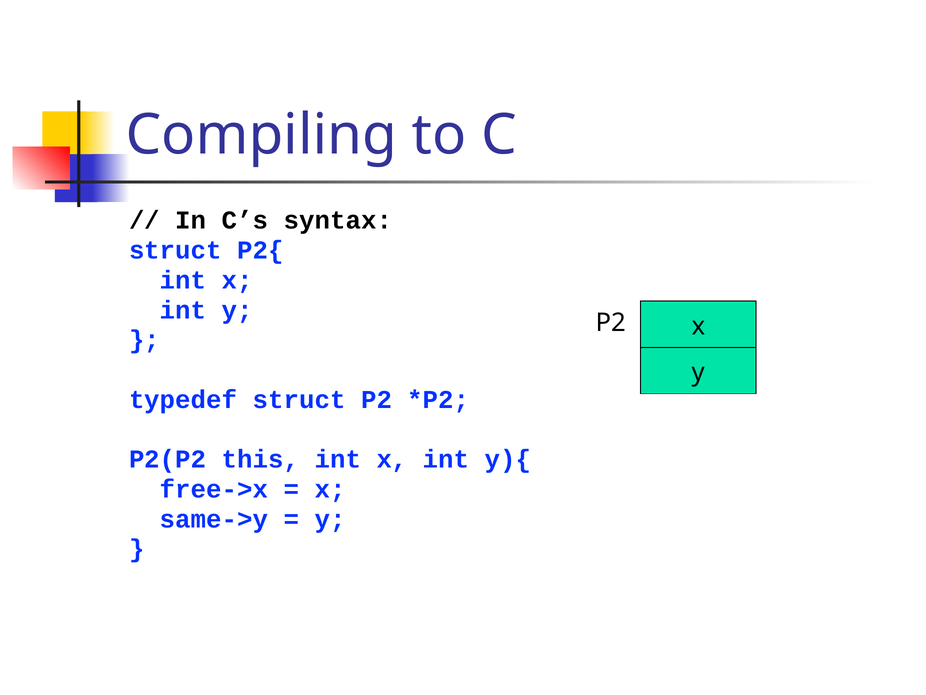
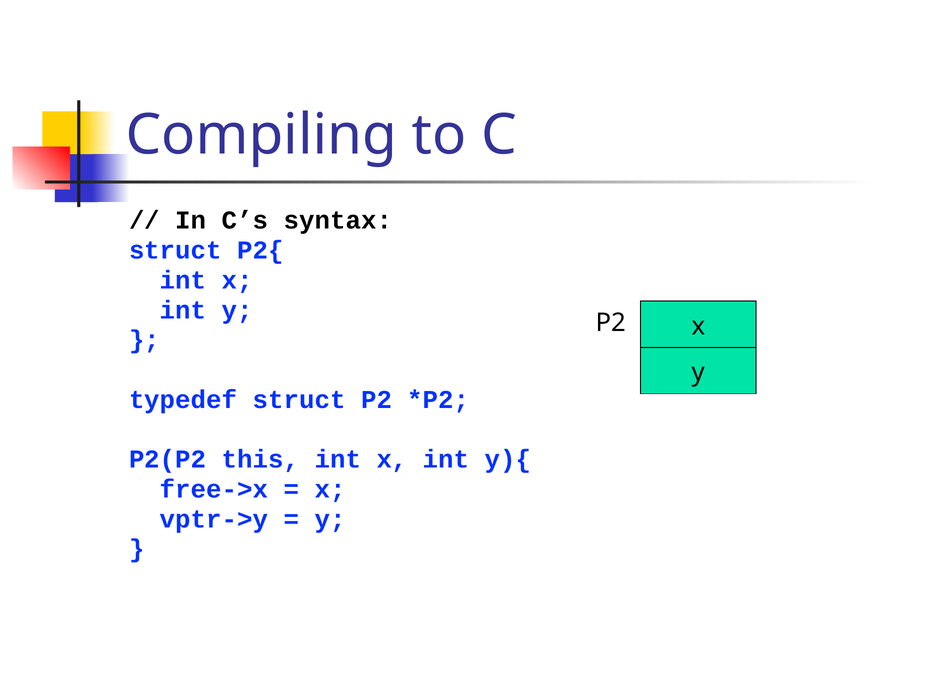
same->y: same->y -> vptr->y (214, 519)
